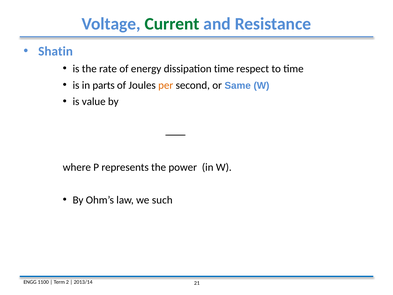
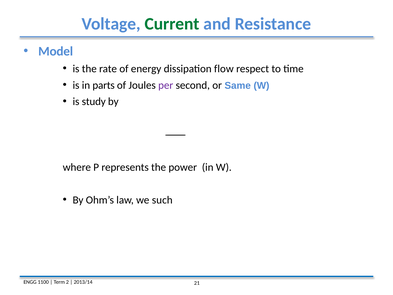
Shatin: Shatin -> Model (56, 51)
dissipation time: time -> flow (224, 69)
per colour: orange -> purple (166, 85)
value: value -> study (94, 101)
